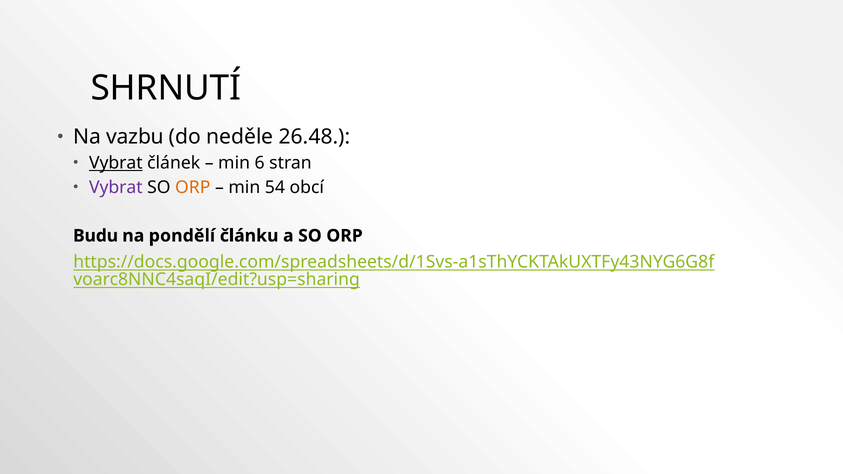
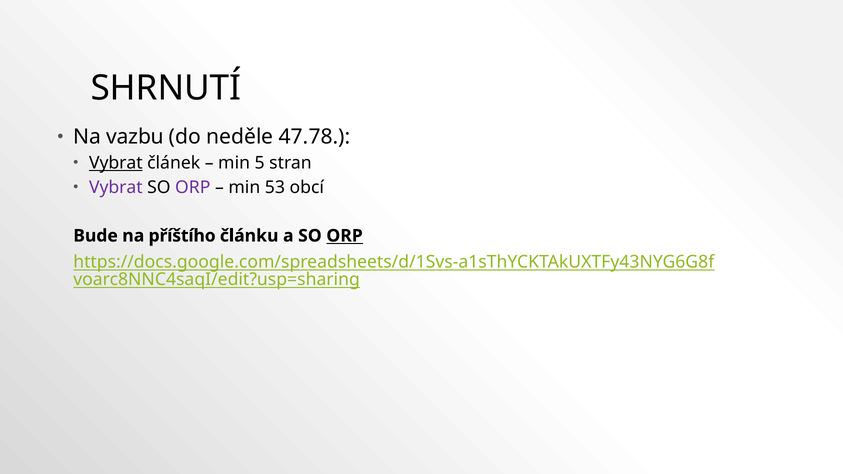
26.48: 26.48 -> 47.78 (315, 137)
6: 6 -> 5 (260, 163)
ORP colour: orange -> purple (193, 187)
54: 54 -> 53 (275, 187)
Budu: Budu -> Bude (96, 236)
pondělí: pondělí -> příštího (182, 236)
ORP underline: none -> present (345, 236)
